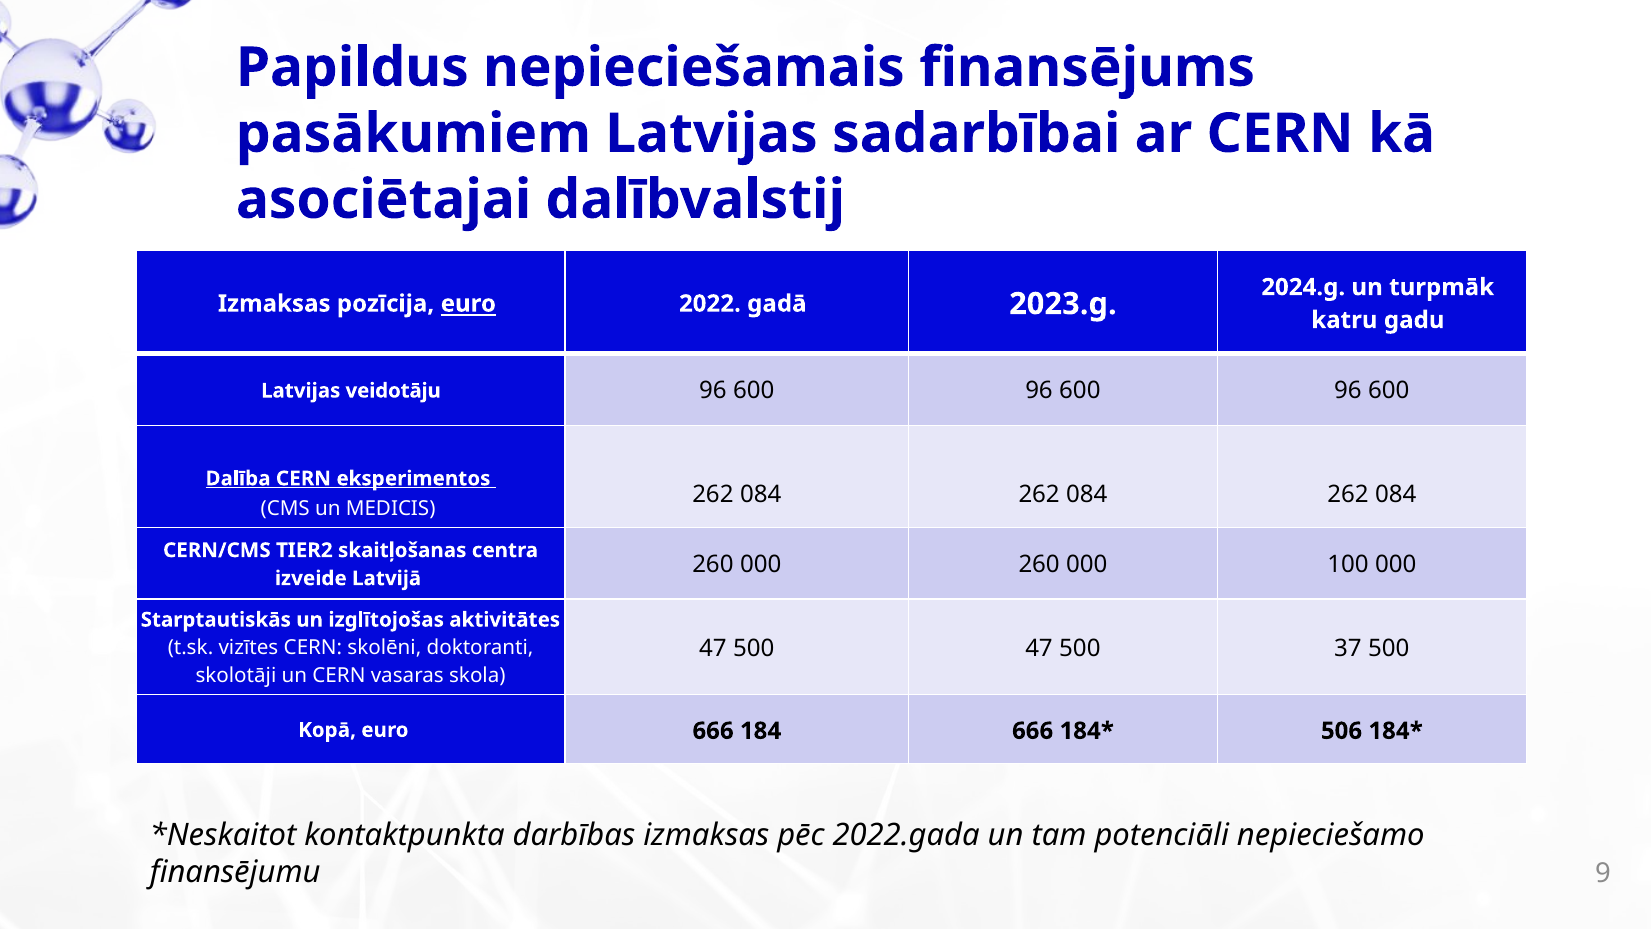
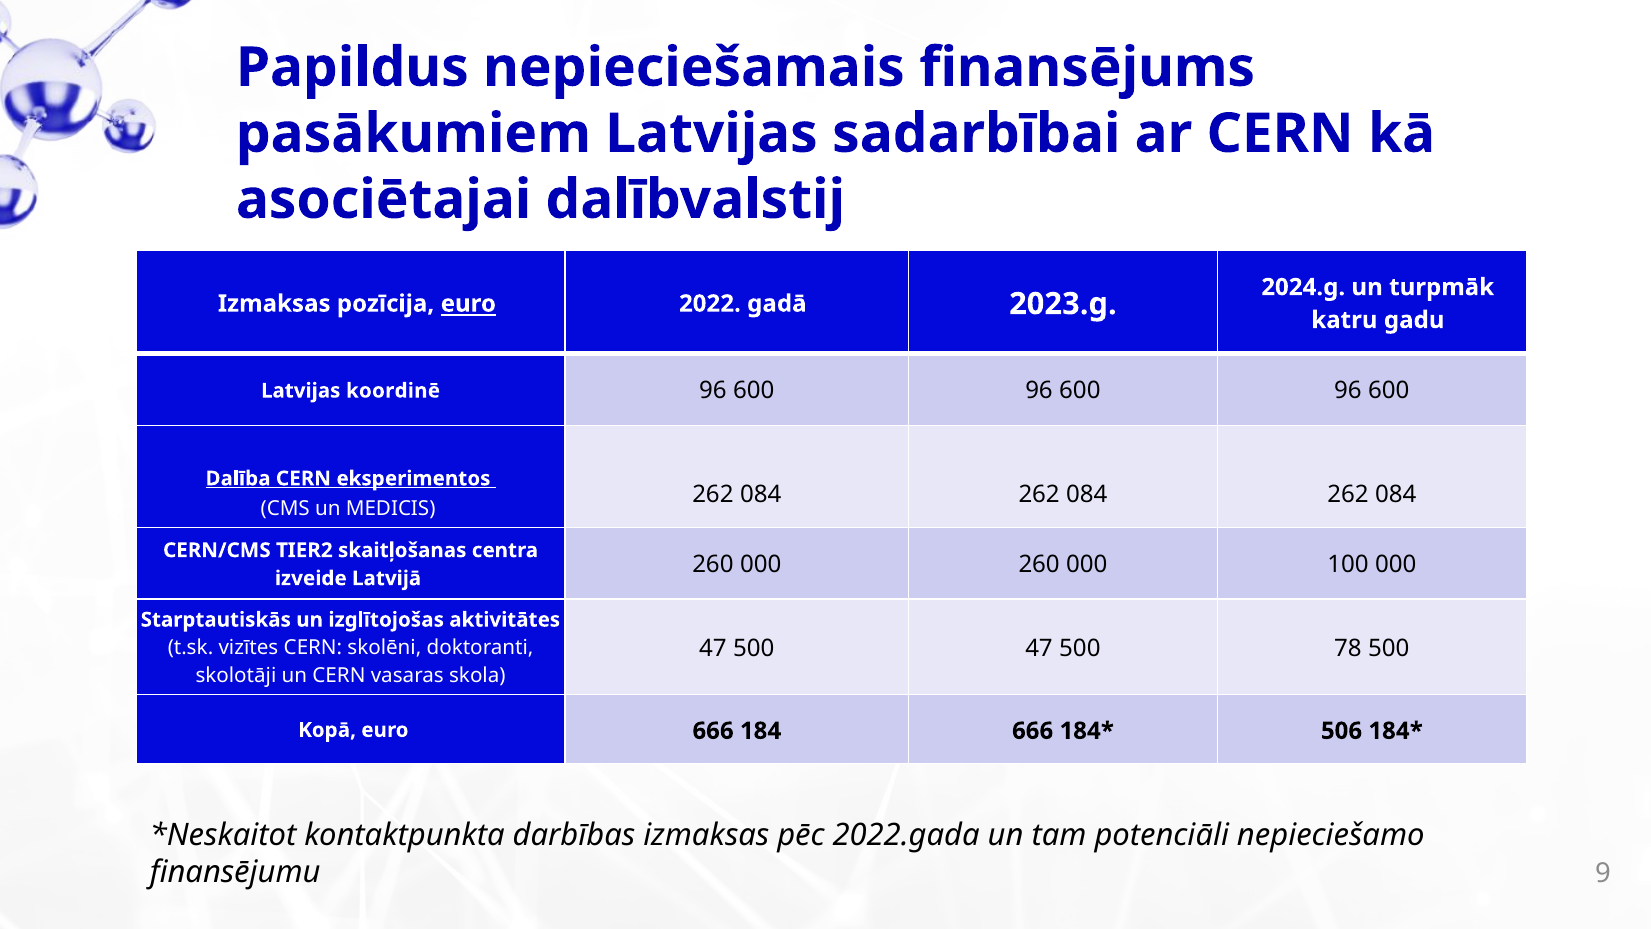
veidotāju: veidotāju -> koordinē (393, 391)
37: 37 -> 78 (1348, 648)
